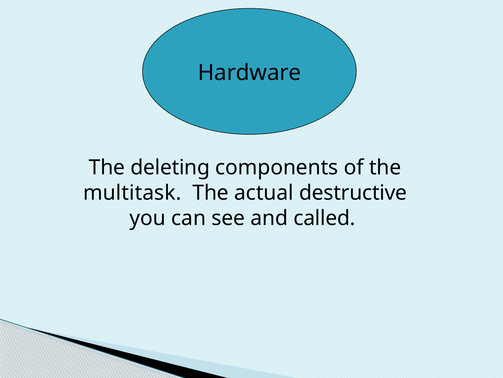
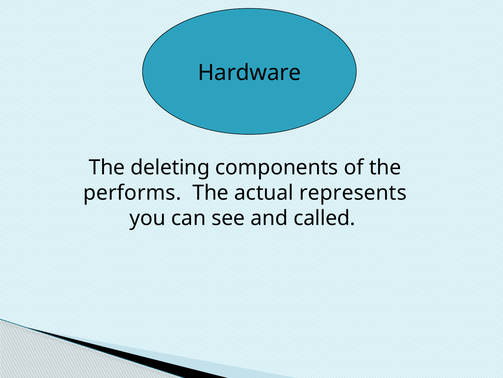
multitask: multitask -> performs (132, 193)
destructive: destructive -> represents (353, 193)
